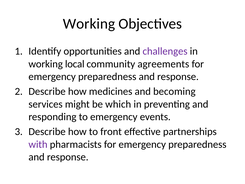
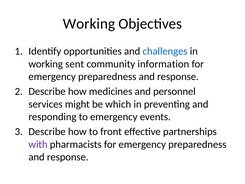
challenges colour: purple -> blue (165, 51)
local: local -> sent (75, 64)
agreements: agreements -> information (163, 64)
becoming: becoming -> personnel (174, 91)
